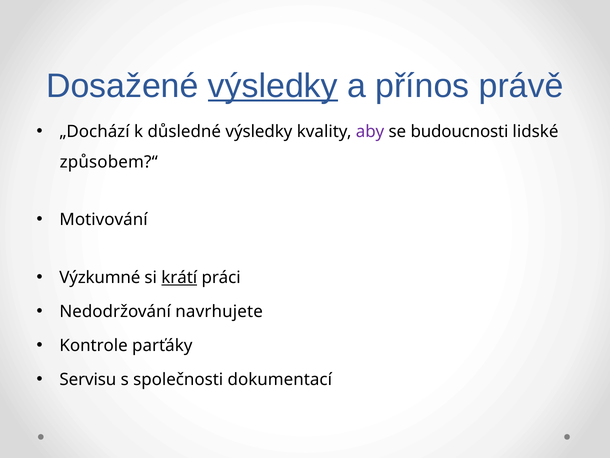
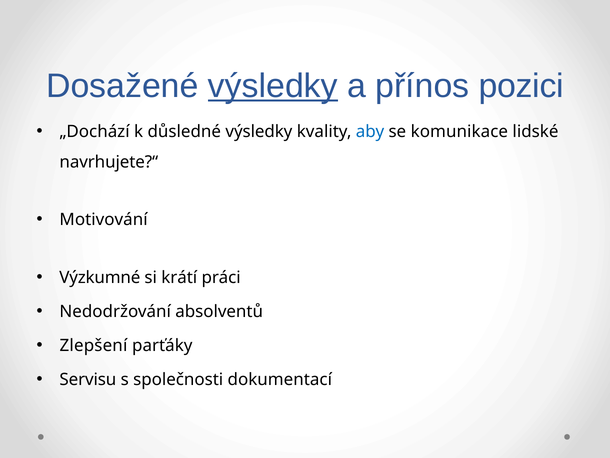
právě: právě -> pozici (521, 86)
aby colour: purple -> blue (370, 131)
budoucnosti: budoucnosti -> komunikace (459, 131)
způsobem?“: způsobem?“ -> navrhujete?“ (109, 162)
krátí underline: present -> none (179, 277)
navrhujete: navrhujete -> absolventů (219, 311)
Kontrole: Kontrole -> Zlepšení (93, 345)
